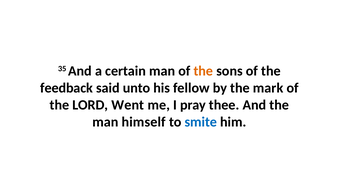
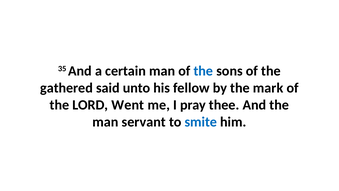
the colour: orange -> blue (203, 71)
feedback: feedback -> gathered (67, 88)
himself: himself -> servant (144, 122)
